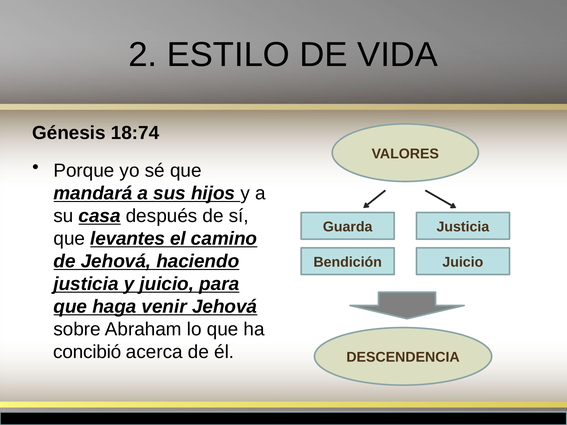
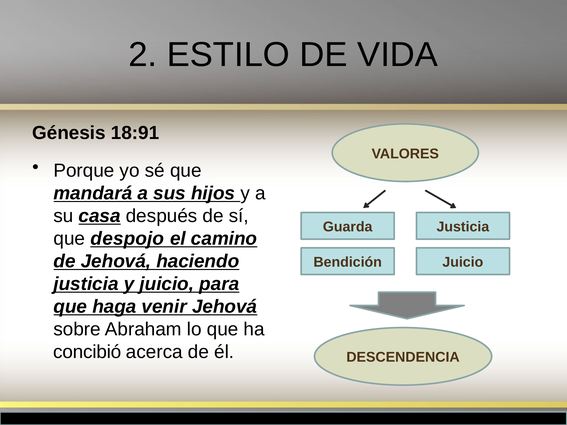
18:74: 18:74 -> 18:91 (135, 133)
levantes: levantes -> despojo (127, 239)
